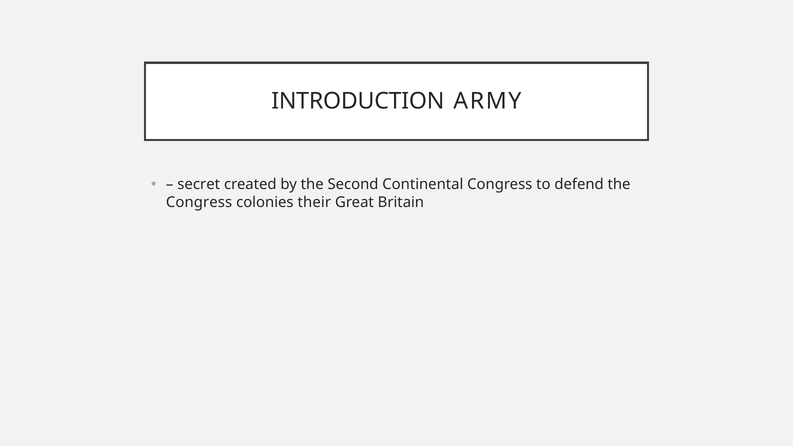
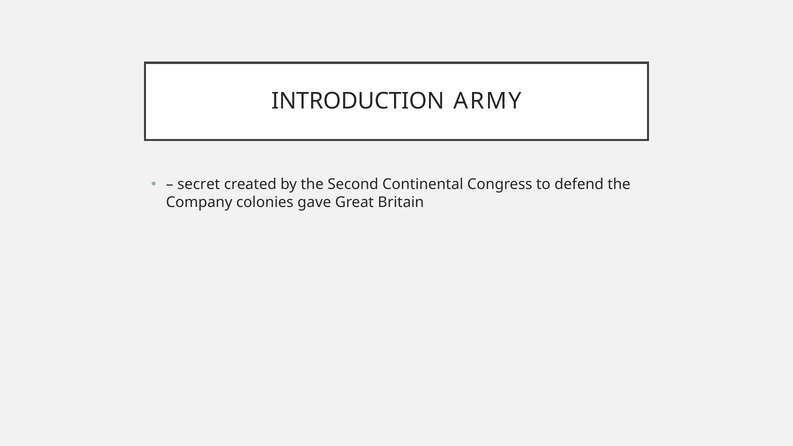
Congress: Congress -> Company (199, 202)
their: their -> gave (314, 202)
